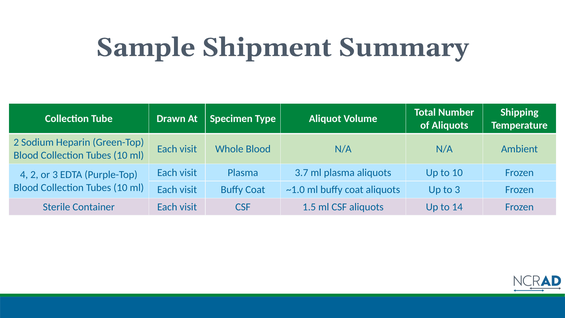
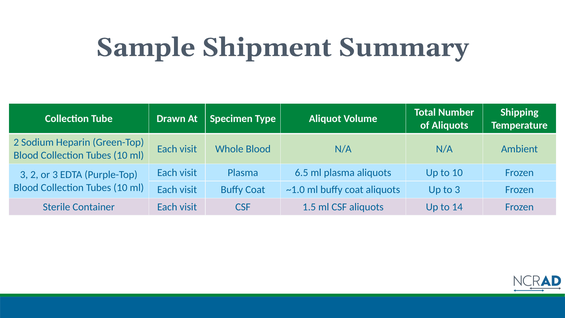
3.7: 3.7 -> 6.5 (302, 172)
4: 4 -> 3 (24, 175)
